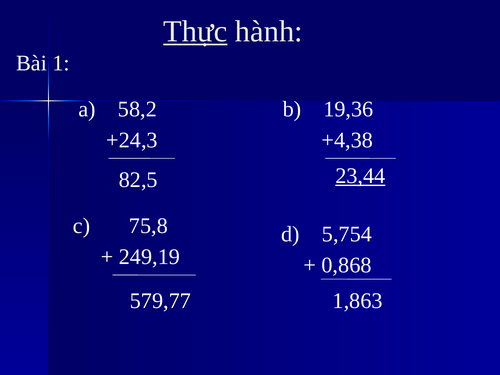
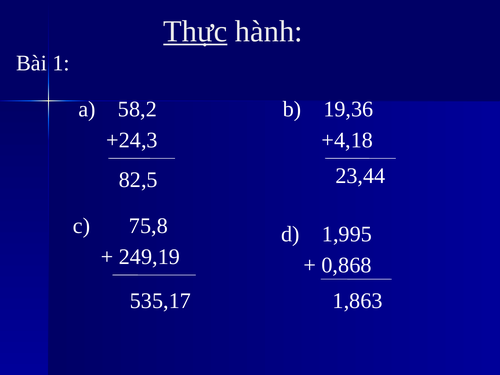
+4,38: +4,38 -> +4,18 (347, 140)
23,44 underline: present -> none (360, 176)
5,754: 5,754 -> 1,995 (347, 234)
579,77: 579,77 -> 535,17 (160, 301)
